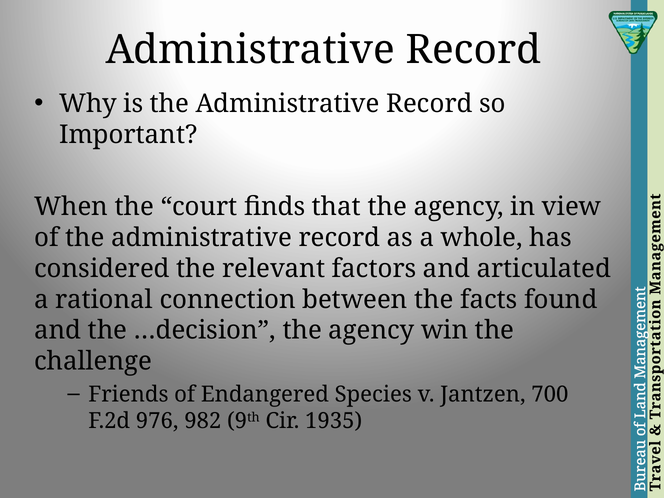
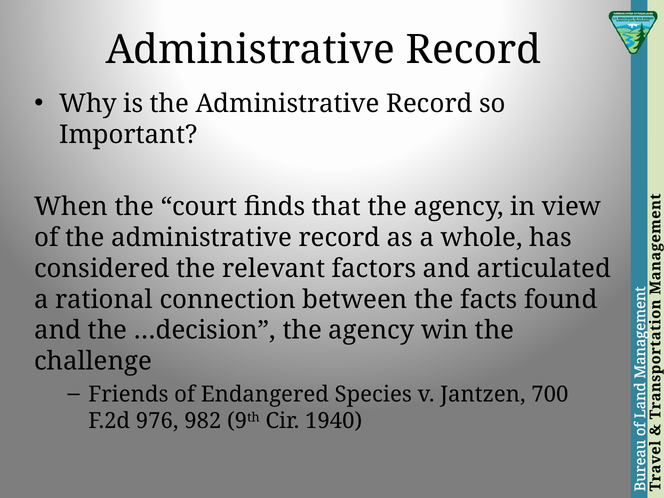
1935: 1935 -> 1940 (334, 421)
